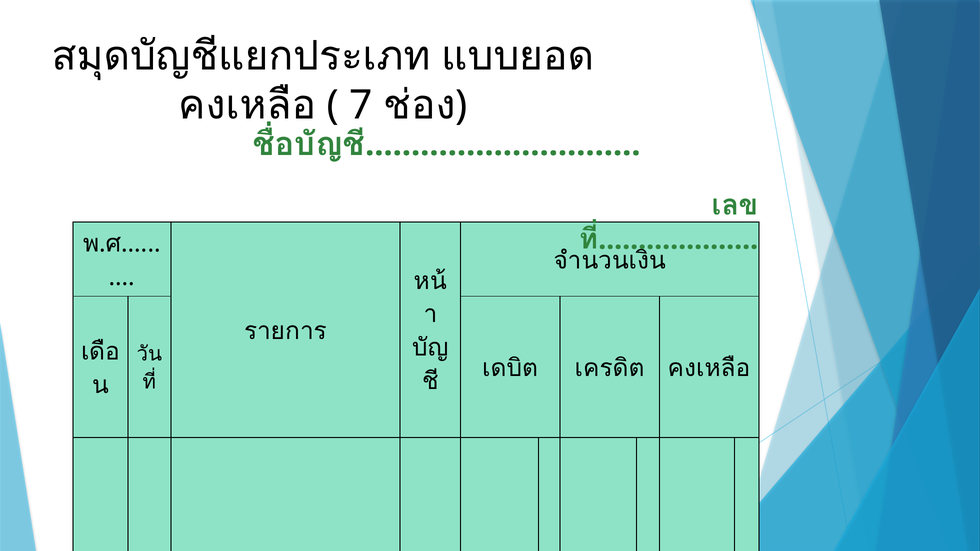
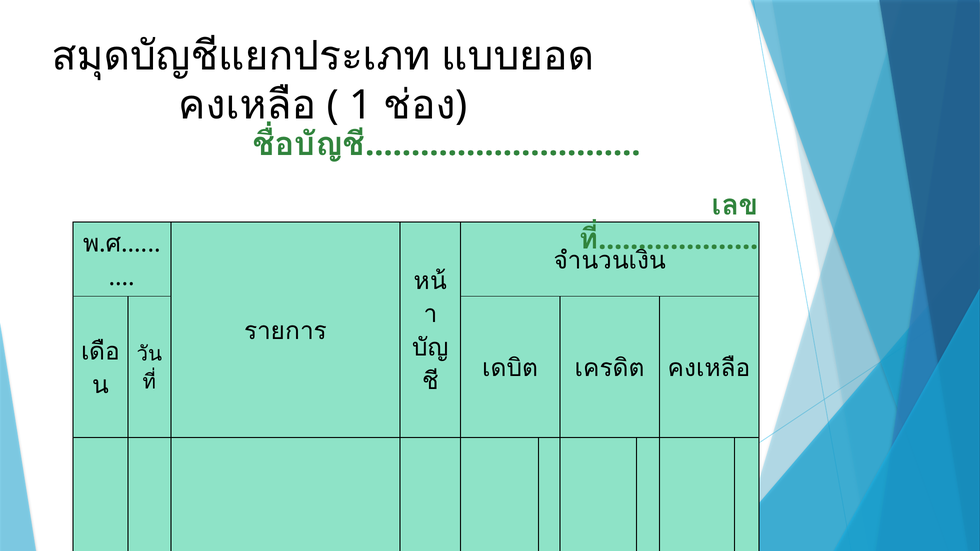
7: 7 -> 1 (361, 105)
